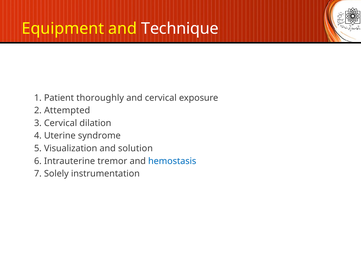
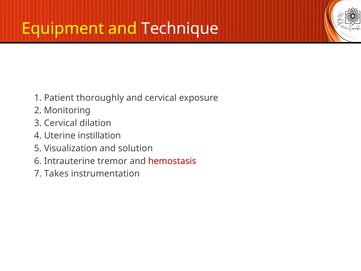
Attempted: Attempted -> Monitoring (67, 110)
syndrome: syndrome -> instillation (99, 136)
hemostasis colour: blue -> red (172, 161)
Solely: Solely -> Takes (56, 174)
